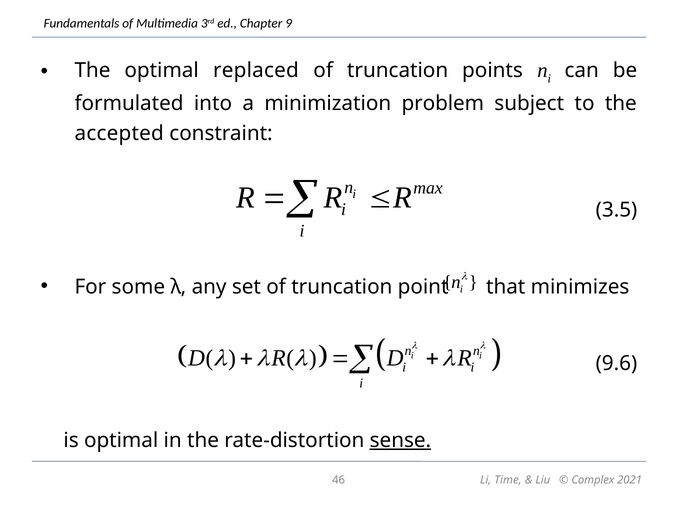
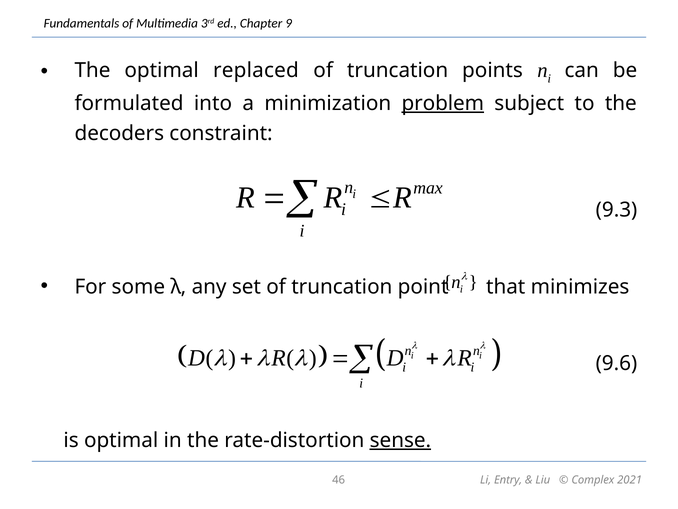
problem underline: none -> present (443, 103)
accepted: accepted -> decoders (119, 133)
3.5: 3.5 -> 9.3 (617, 210)
Time: Time -> Entry (508, 480)
